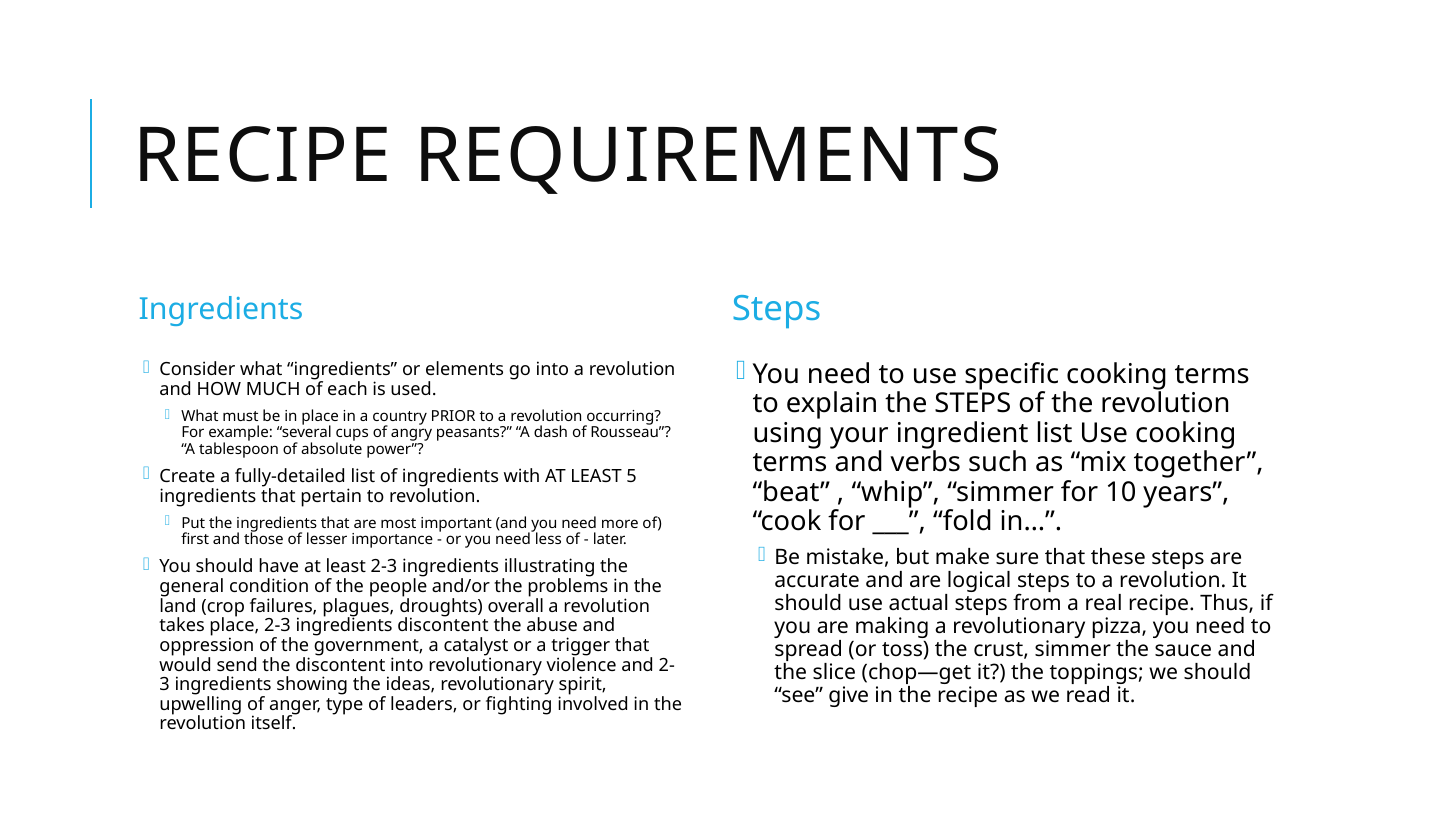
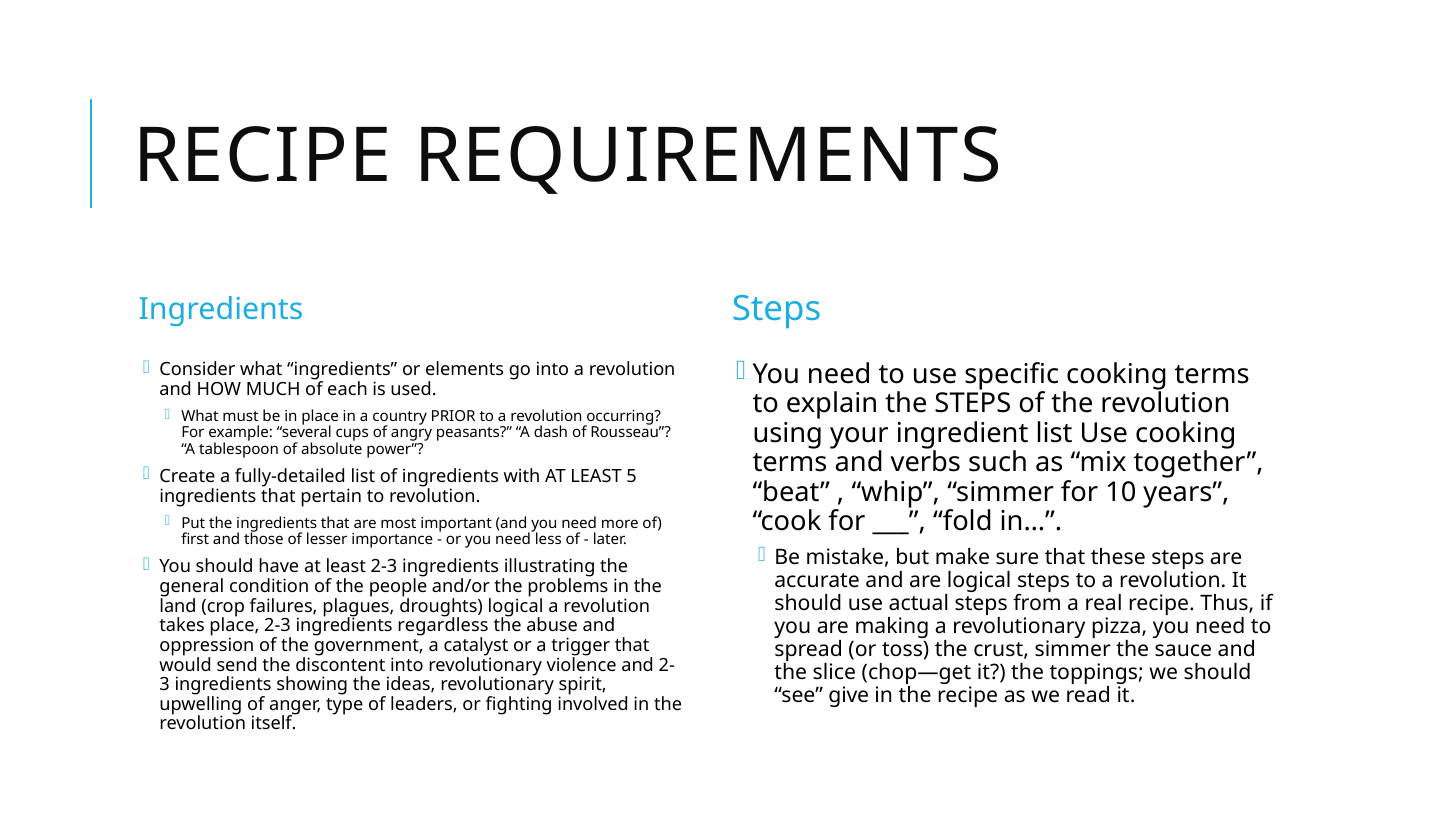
droughts overall: overall -> logical (516, 606)
ingredients discontent: discontent -> regardless (443, 626)
